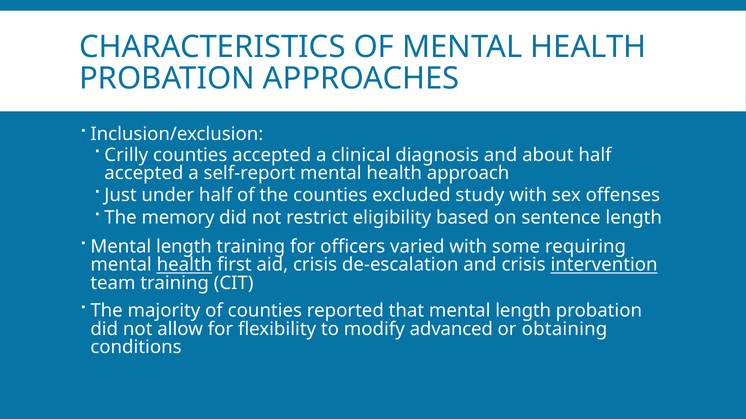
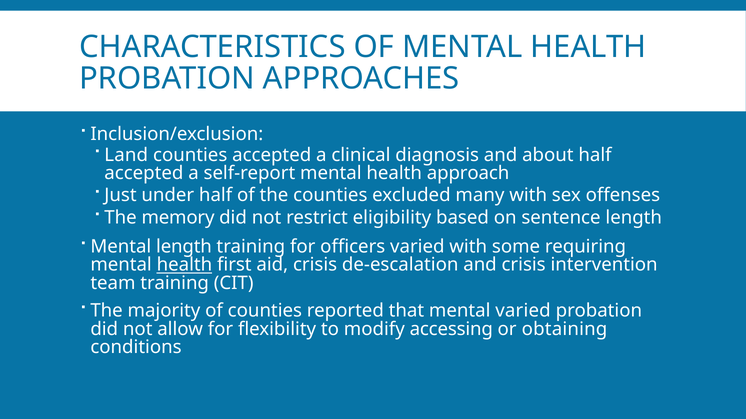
Crilly: Crilly -> Land (126, 155)
study: study -> many (480, 196)
intervention underline: present -> none (604, 265)
that mental length: length -> varied (523, 311)
advanced: advanced -> accessing (451, 329)
